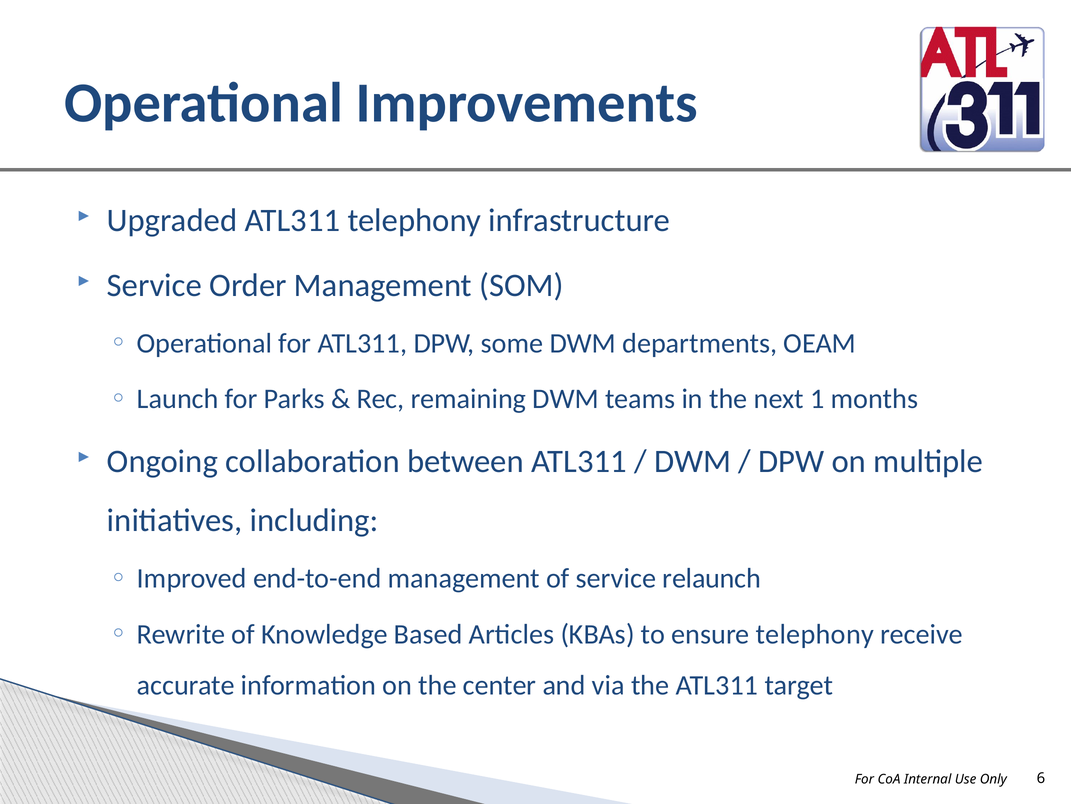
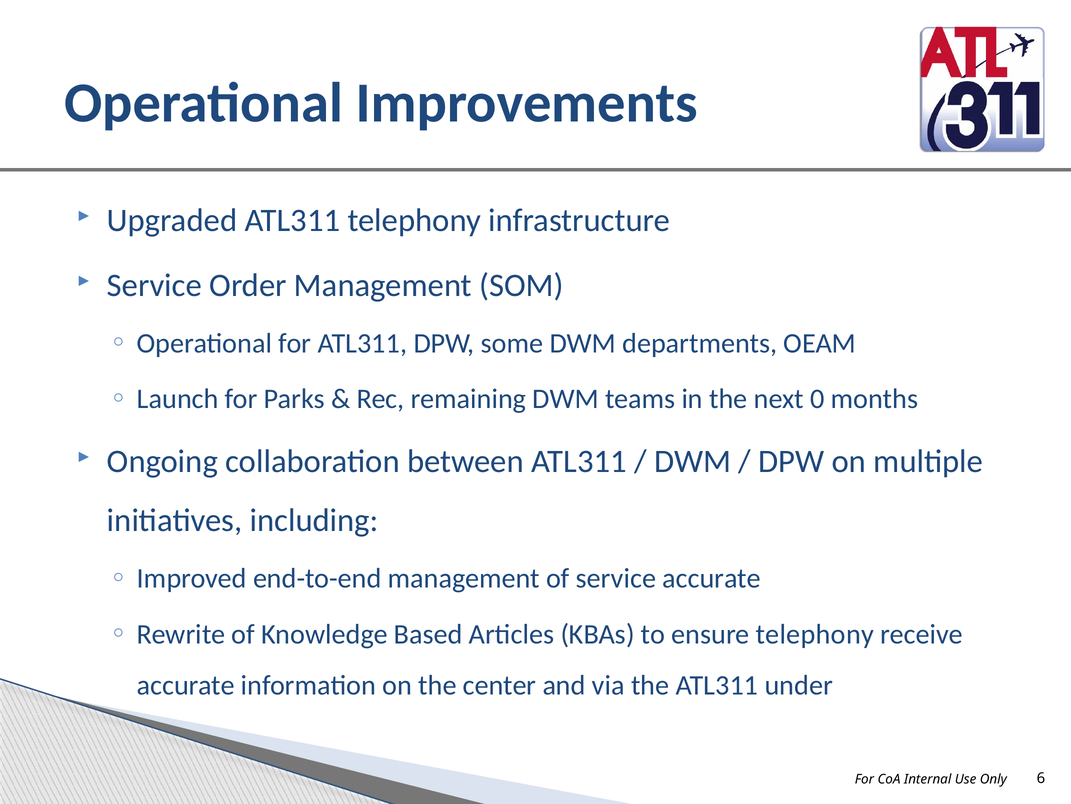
1: 1 -> 0 (817, 399)
service relaunch: relaunch -> accurate (712, 578)
target: target -> under (799, 685)
